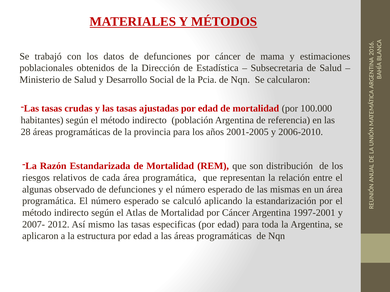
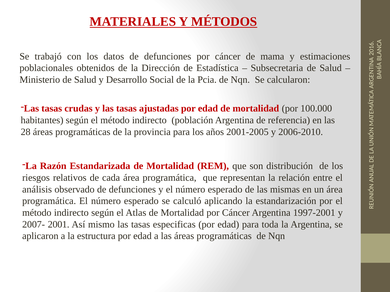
algunas: algunas -> análisis (37, 190)
2012: 2012 -> 2001 (59, 225)
